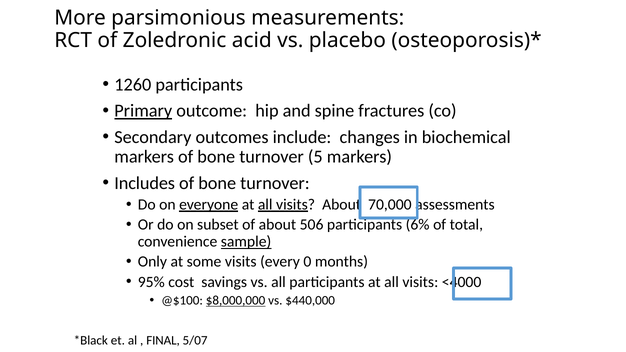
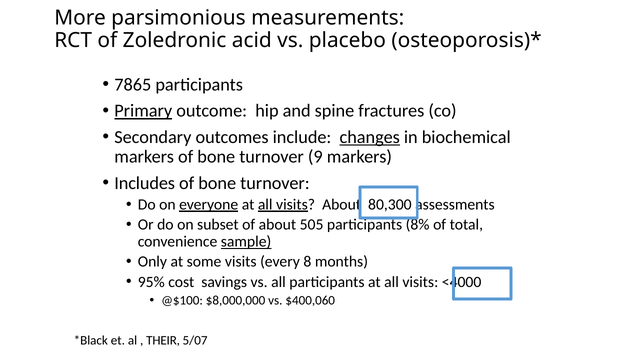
1260: 1260 -> 7865 (133, 85)
changes underline: none -> present (370, 137)
5: 5 -> 9 (315, 157)
70,000: 70,000 -> 80,300 (390, 205)
506: 506 -> 505 (312, 225)
6%: 6% -> 8% (418, 225)
0: 0 -> 8 (307, 262)
$8,000,000 underline: present -> none (236, 301)
$440,000: $440,000 -> $400,060 (310, 301)
FINAL: FINAL -> THEIR (163, 340)
